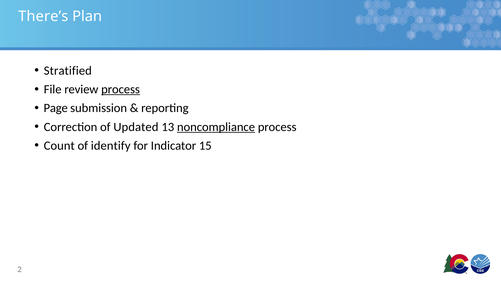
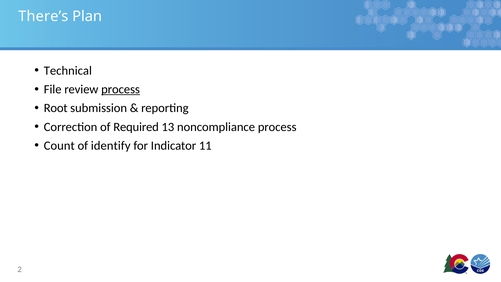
Stratified: Stratified -> Technical (68, 71)
Page: Page -> Root (56, 108)
Updated: Updated -> Required (136, 127)
noncompliance underline: present -> none (216, 127)
15: 15 -> 11 (205, 146)
